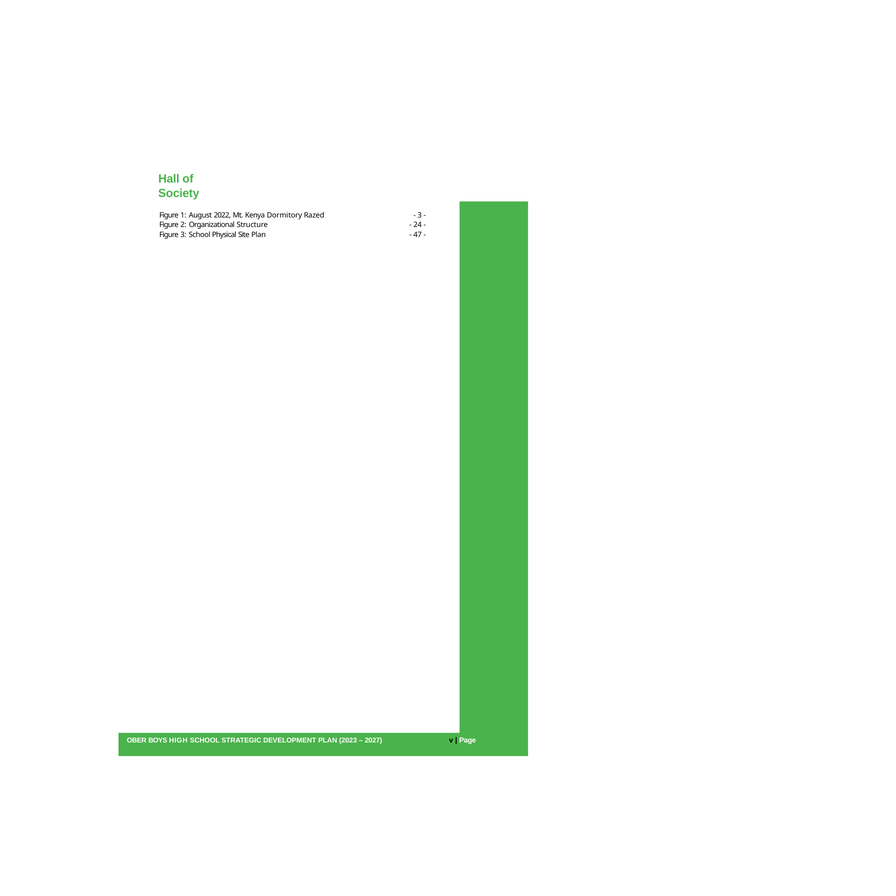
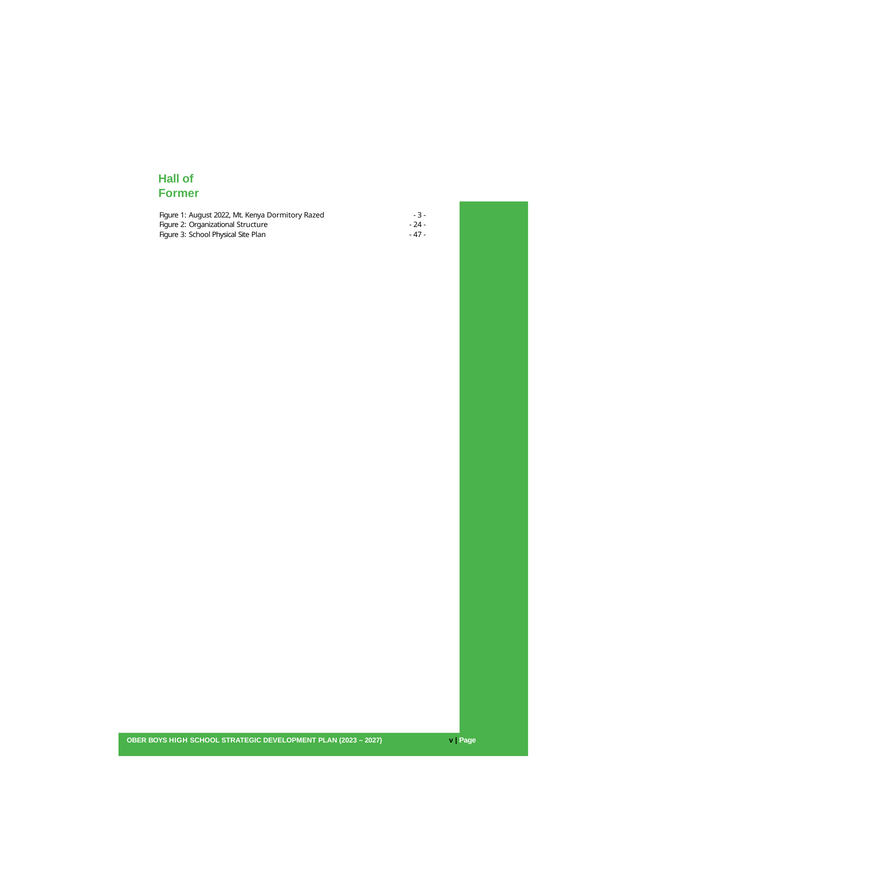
Society: Society -> Former (179, 193)
